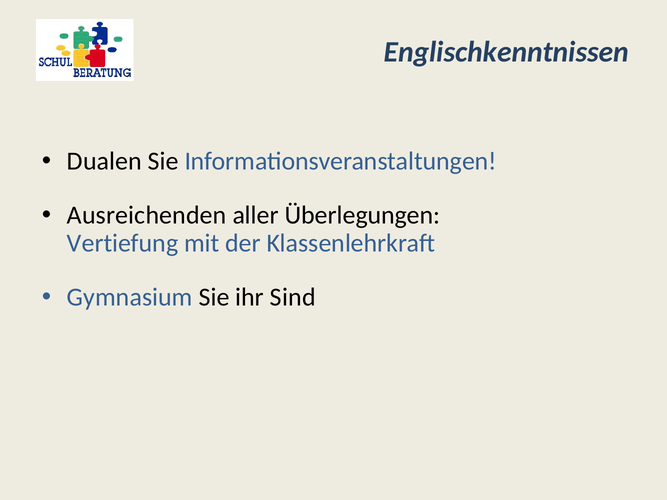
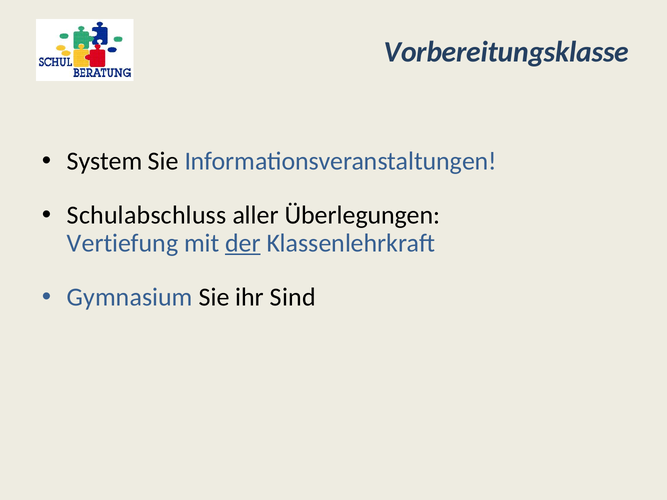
Englischkenntnissen: Englischkenntnissen -> Vorbereitungsklasse (506, 52)
Dualen: Dualen -> System (105, 161)
Ausreichenden: Ausreichenden -> Schulabschluss (147, 215)
der underline: none -> present (243, 243)
